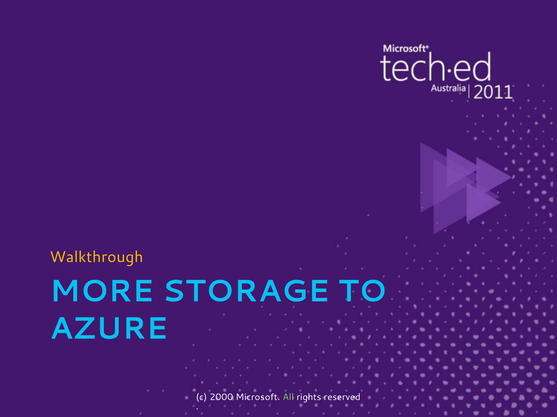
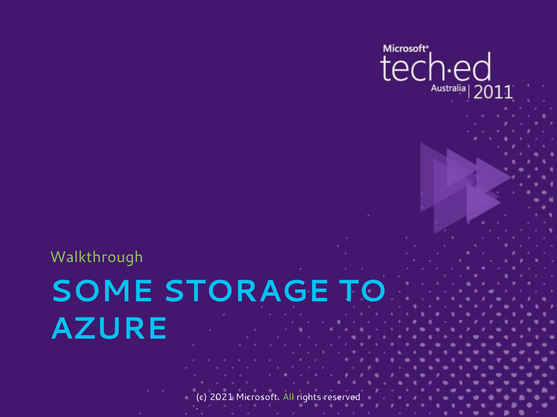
Walkthrough colour: yellow -> light green (96, 257)
MORE: MORE -> SOME (102, 292)
2000: 2000 -> 2021 (221, 398)
